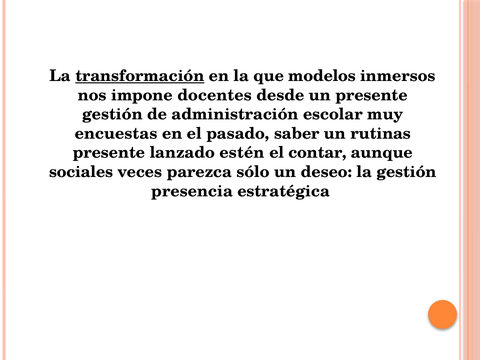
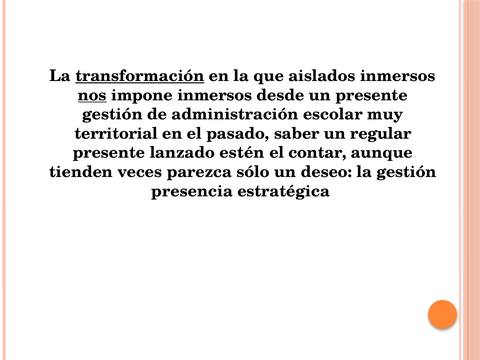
modelos: modelos -> aislados (322, 76)
nos underline: none -> present (92, 95)
impone docentes: docentes -> inmersos (215, 95)
encuestas: encuestas -> territorial (116, 134)
rutinas: rutinas -> regular (381, 134)
sociales: sociales -> tienden (81, 172)
